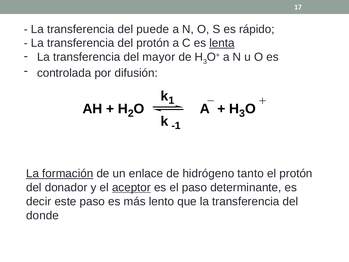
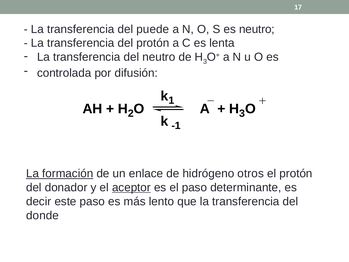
es rápido: rápido -> neutro (257, 29)
lenta underline: present -> none (222, 43)
del mayor: mayor -> neutro (159, 57)
tanto: tanto -> otros (251, 173)
